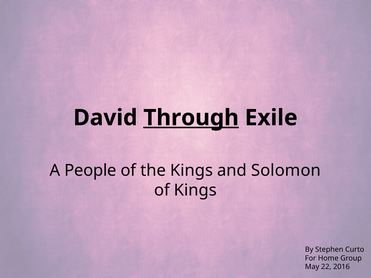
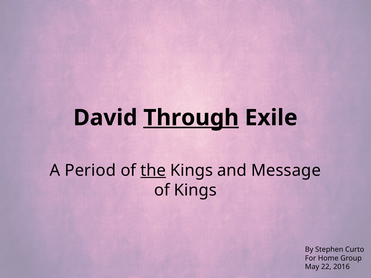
People: People -> Period (90, 171)
the underline: none -> present (153, 171)
Solomon: Solomon -> Message (286, 171)
